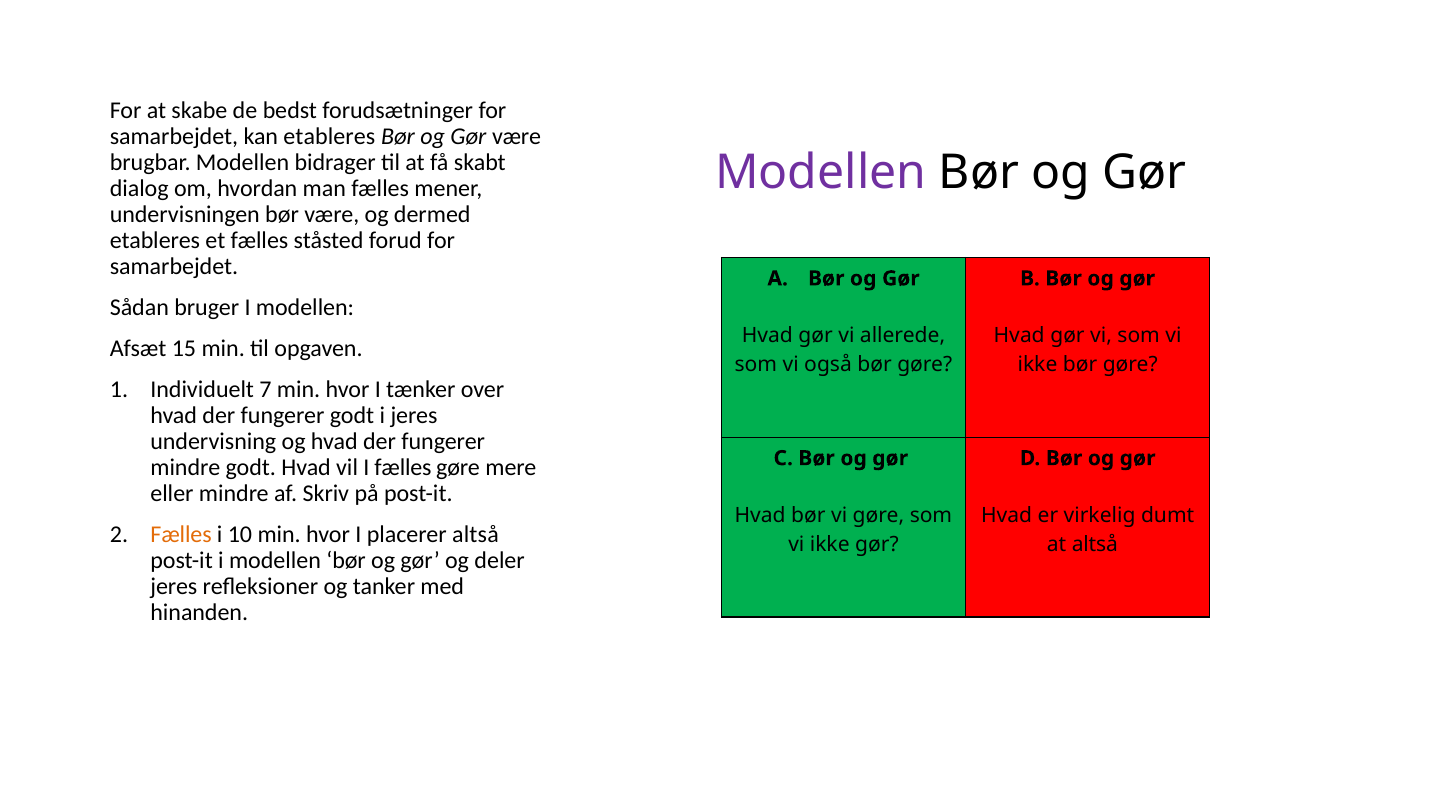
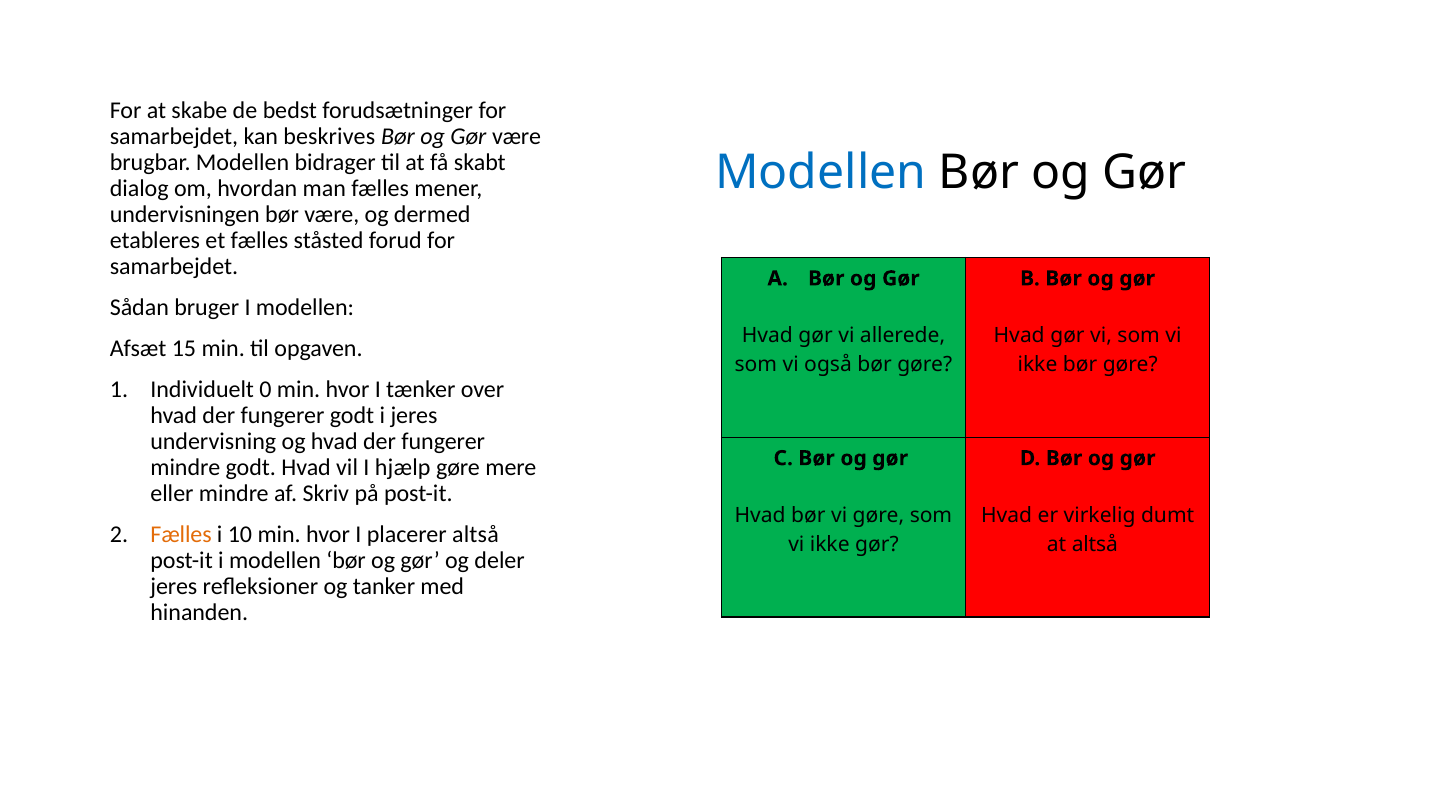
kan etableres: etableres -> beskrives (329, 137)
Modellen colour: purple -> blue (821, 172)
7: 7 -> 0 (265, 389)
I fælles: fælles -> hjælp (403, 467)
